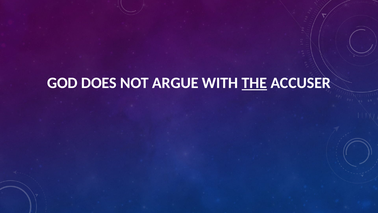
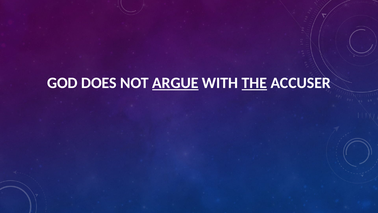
ARGUE underline: none -> present (175, 83)
